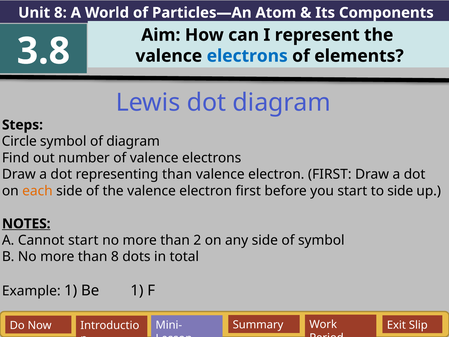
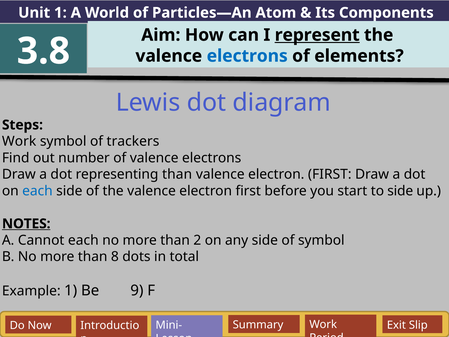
Unit 8: 8 -> 1 (60, 13)
represent underline: none -> present (317, 35)
Circle: Circle -> Work (19, 141)
of diagram: diagram -> trackers (133, 141)
each colour: orange -> blue (37, 191)
Cannot start: start -> each (83, 240)
Be 1: 1 -> 9 (137, 290)
